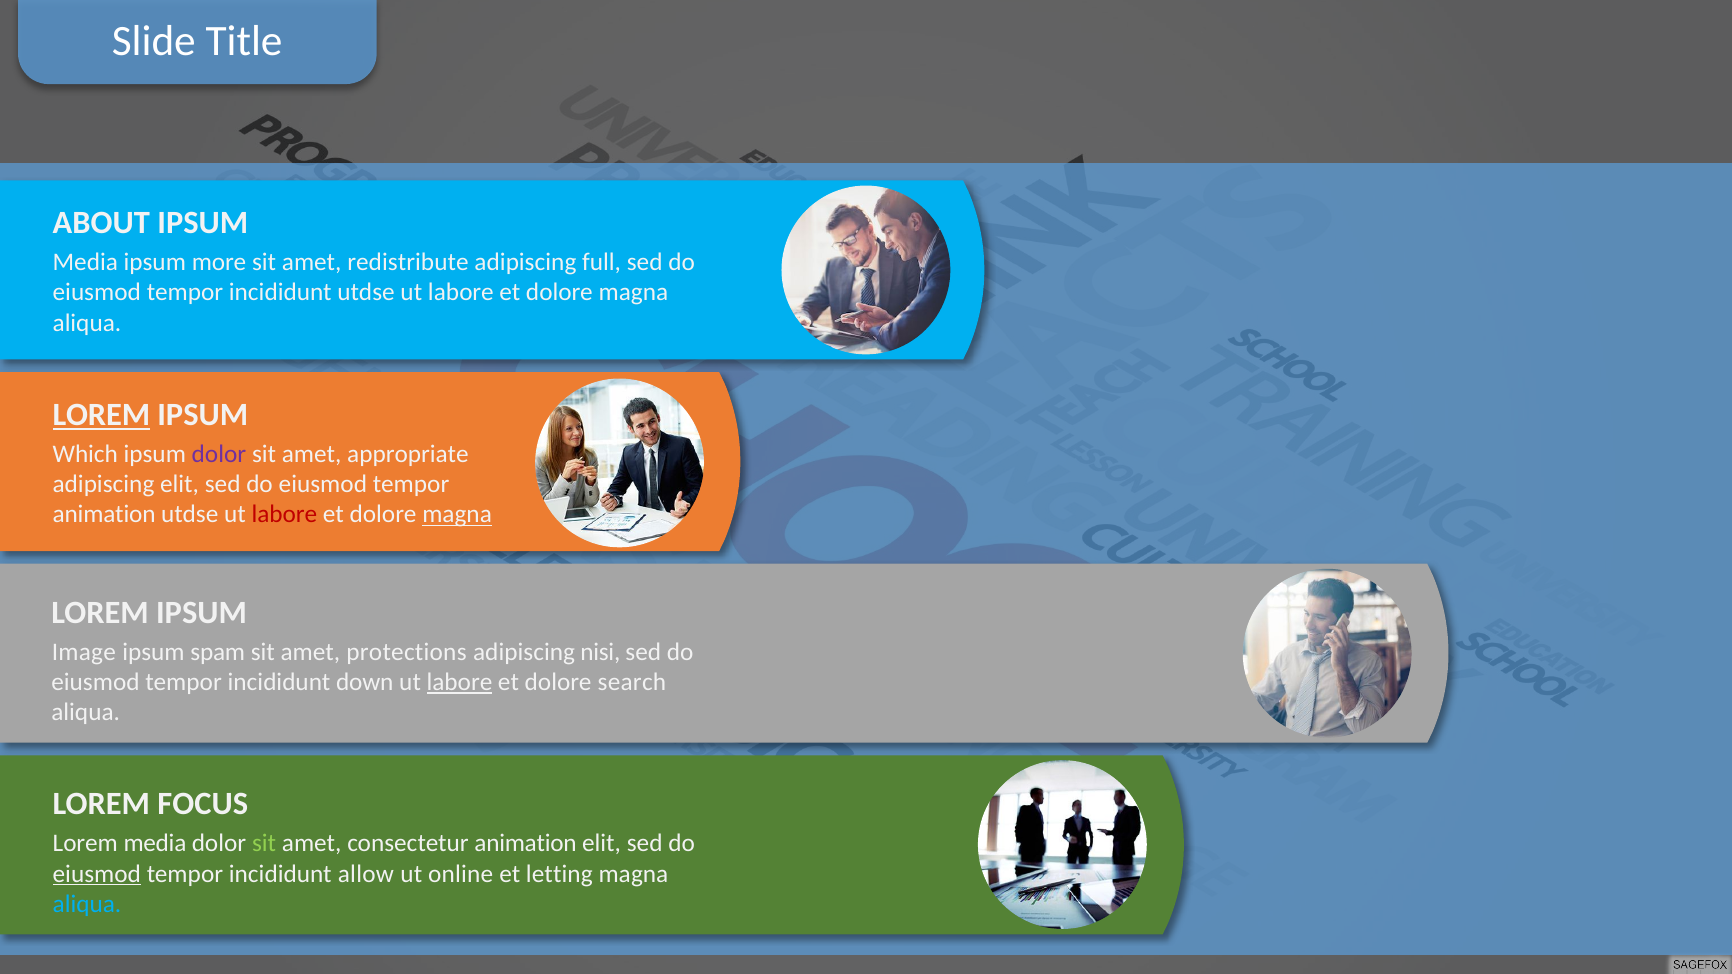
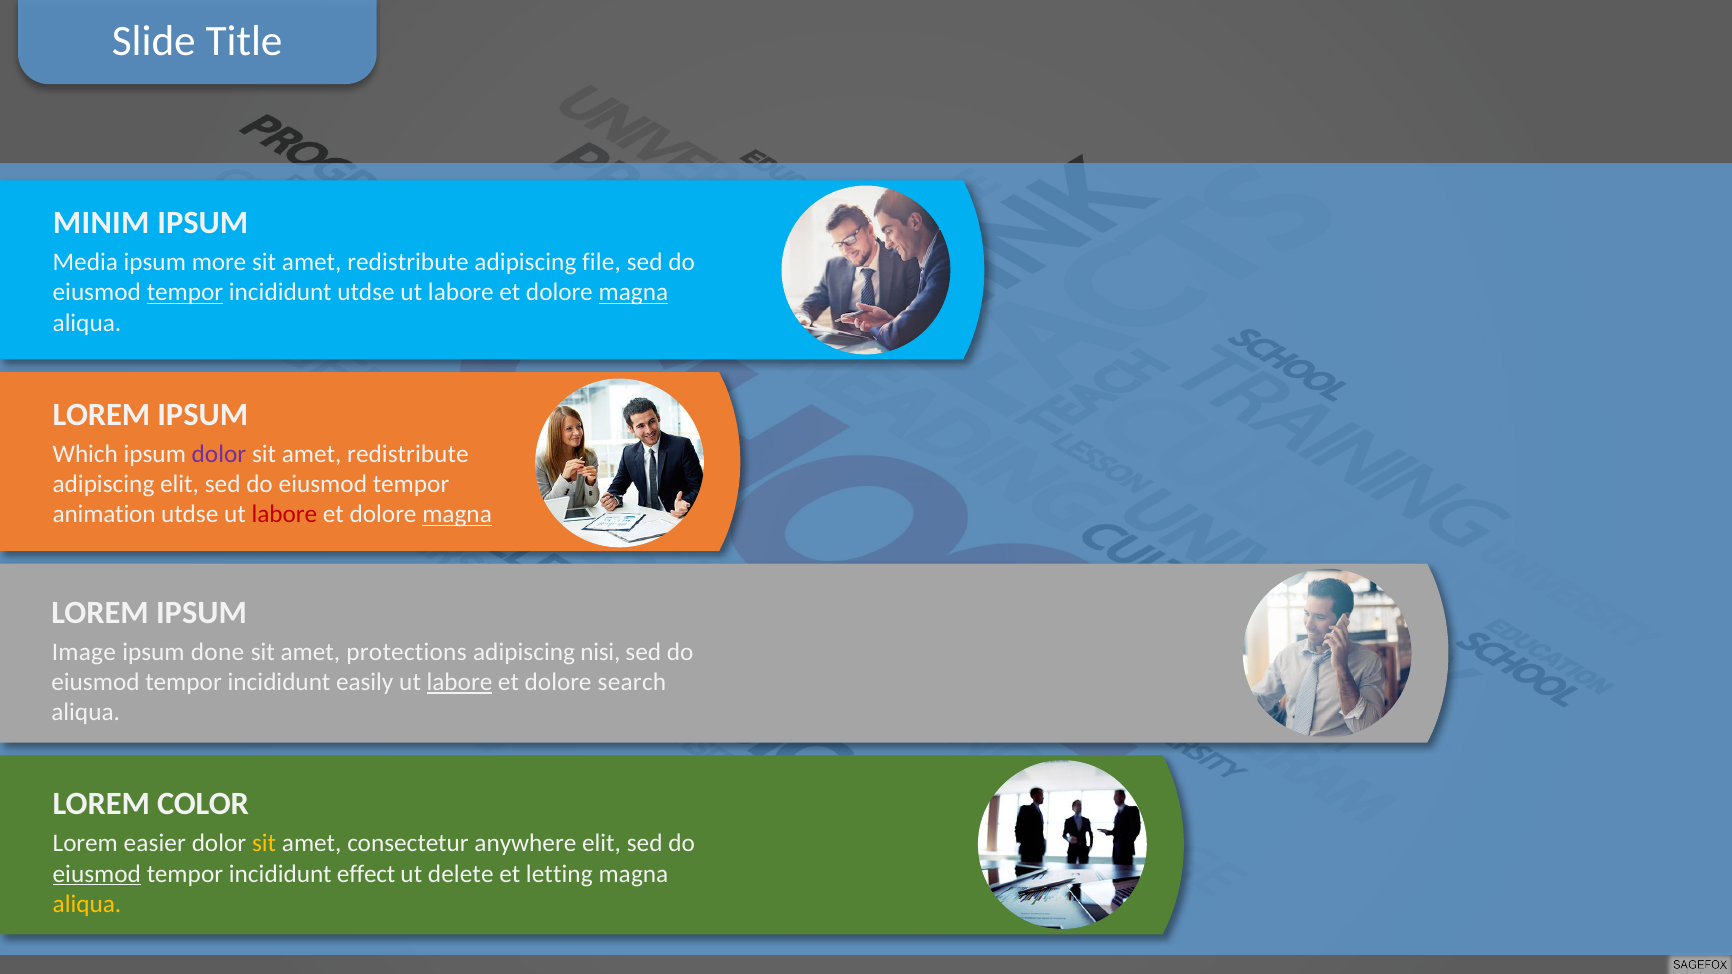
ABOUT: ABOUT -> MINIM (101, 223)
full: full -> file (601, 262)
tempor underline: none -> present (185, 293)
magna underline: none -> present (633, 293)
LOREM underline: present -> none (101, 415)
appropriate: appropriate -> redistribute (408, 454)
spam: spam -> done (218, 652)
down: down -> easily (365, 682)
FOCUS: FOCUS -> COLOR (203, 804)
Lorem media: media -> easier (155, 844)
sit colour: light green -> yellow (264, 844)
consectetur animation: animation -> anywhere (525, 844)
allow: allow -> effect (366, 874)
online: online -> delete (461, 874)
aliqua colour: light blue -> yellow (87, 904)
